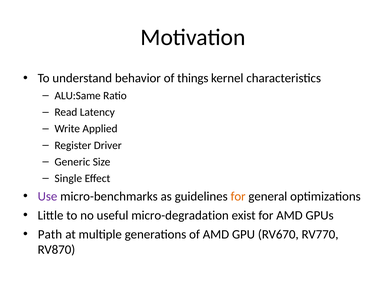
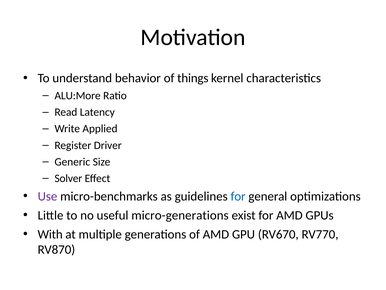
ALU:Same: ALU:Same -> ALU:More (78, 95)
Single: Single -> Solver (68, 178)
for colour: orange -> blue (238, 196)
micro-degradation: micro-degradation -> micro-generations (180, 215)
Path: Path -> With (50, 234)
